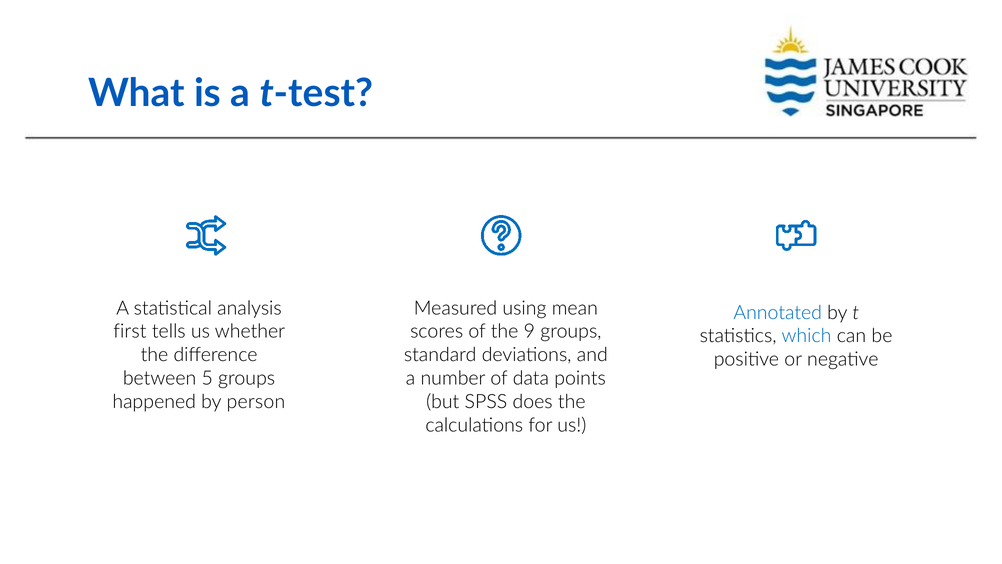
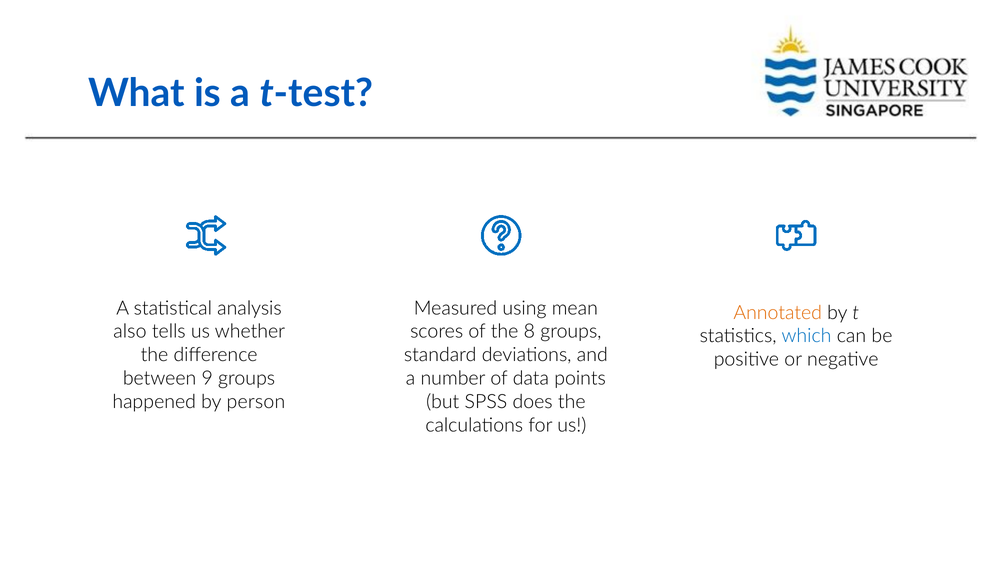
Annotated colour: blue -> orange (778, 312)
first: first -> also (130, 331)
9: 9 -> 8 (529, 331)
5: 5 -> 9 (207, 378)
